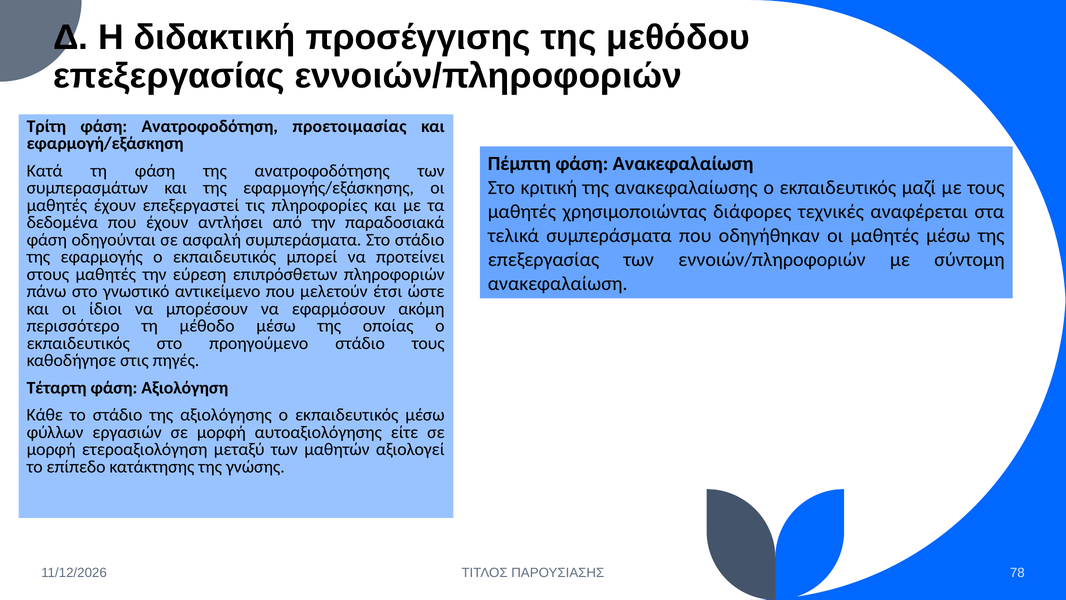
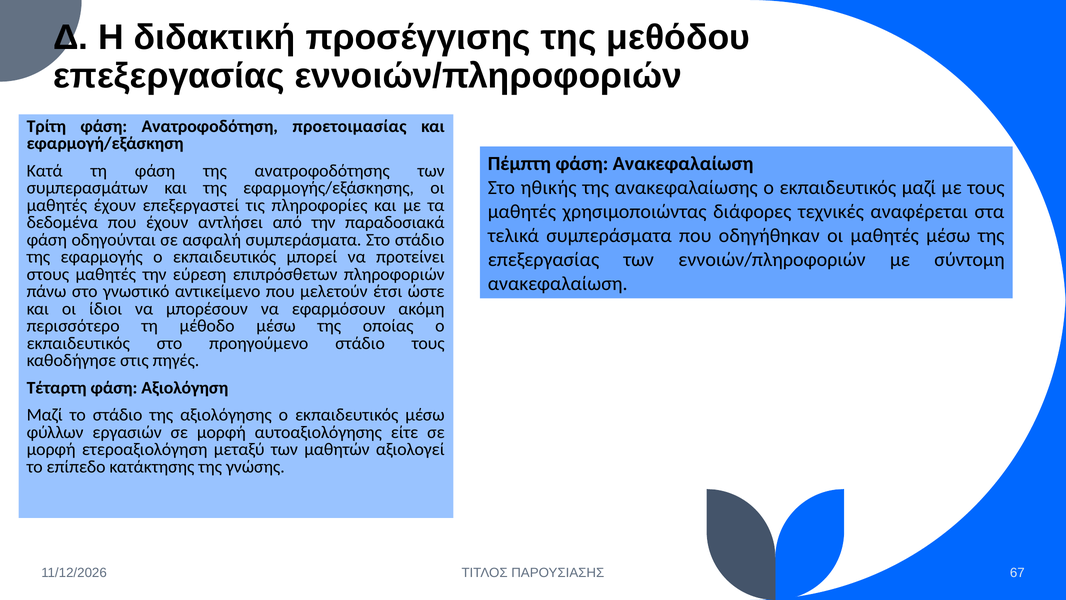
κριτική: κριτική -> ηθικής (549, 188)
Κάθε: Κάθε -> Μαζί (45, 415)
78: 78 -> 67 (1017, 573)
